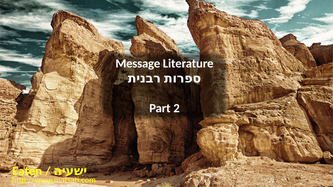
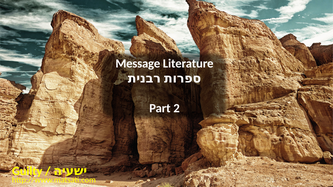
Eaten: Eaten -> Guilty (27, 171)
